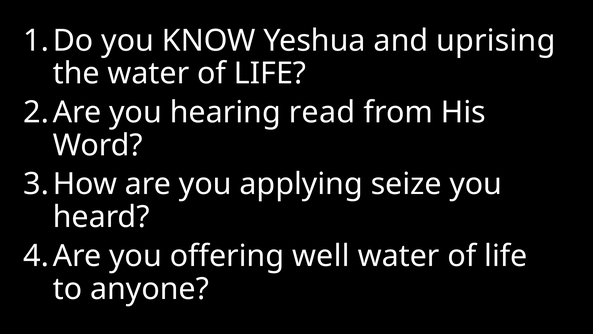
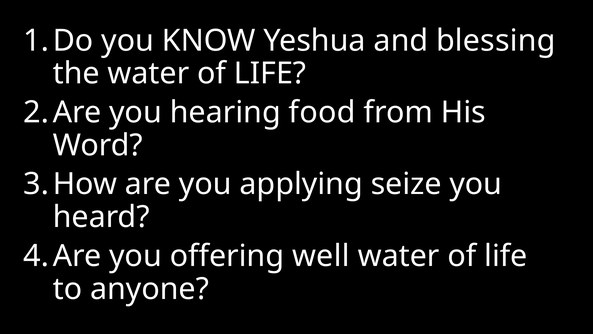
uprising: uprising -> blessing (496, 41)
read: read -> food (322, 112)
